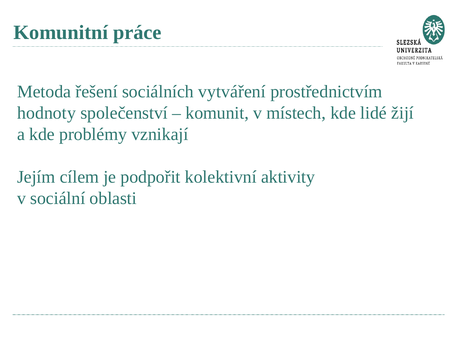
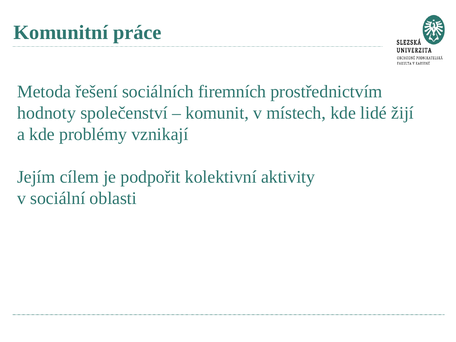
vytváření: vytváření -> firemních (232, 92)
